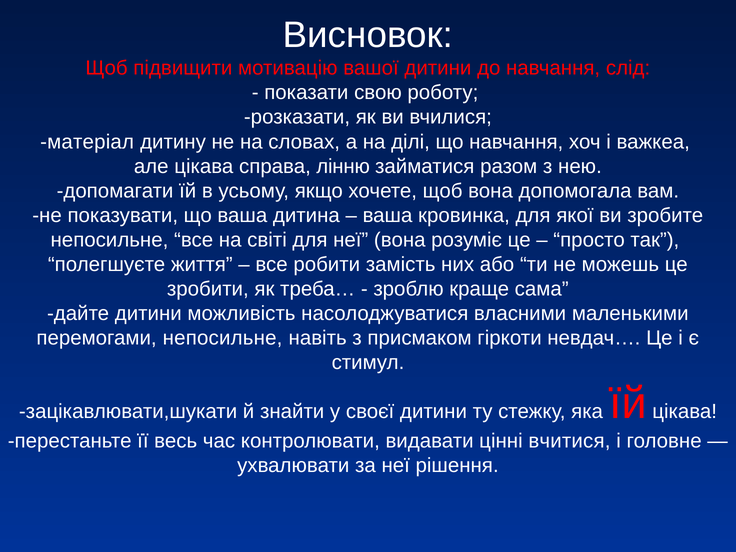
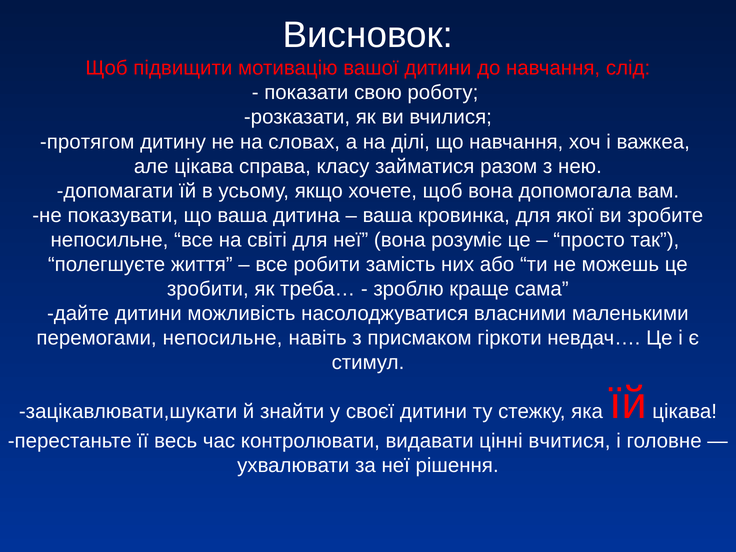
матеріал: матеріал -> протягом (87, 142)
лінню: лінню -> класу (343, 166)
